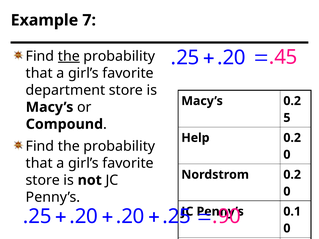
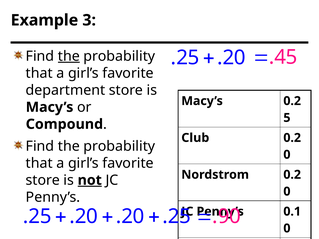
7: 7 -> 3 (89, 20)
Help: Help -> Club (195, 138)
not underline: none -> present (90, 180)
